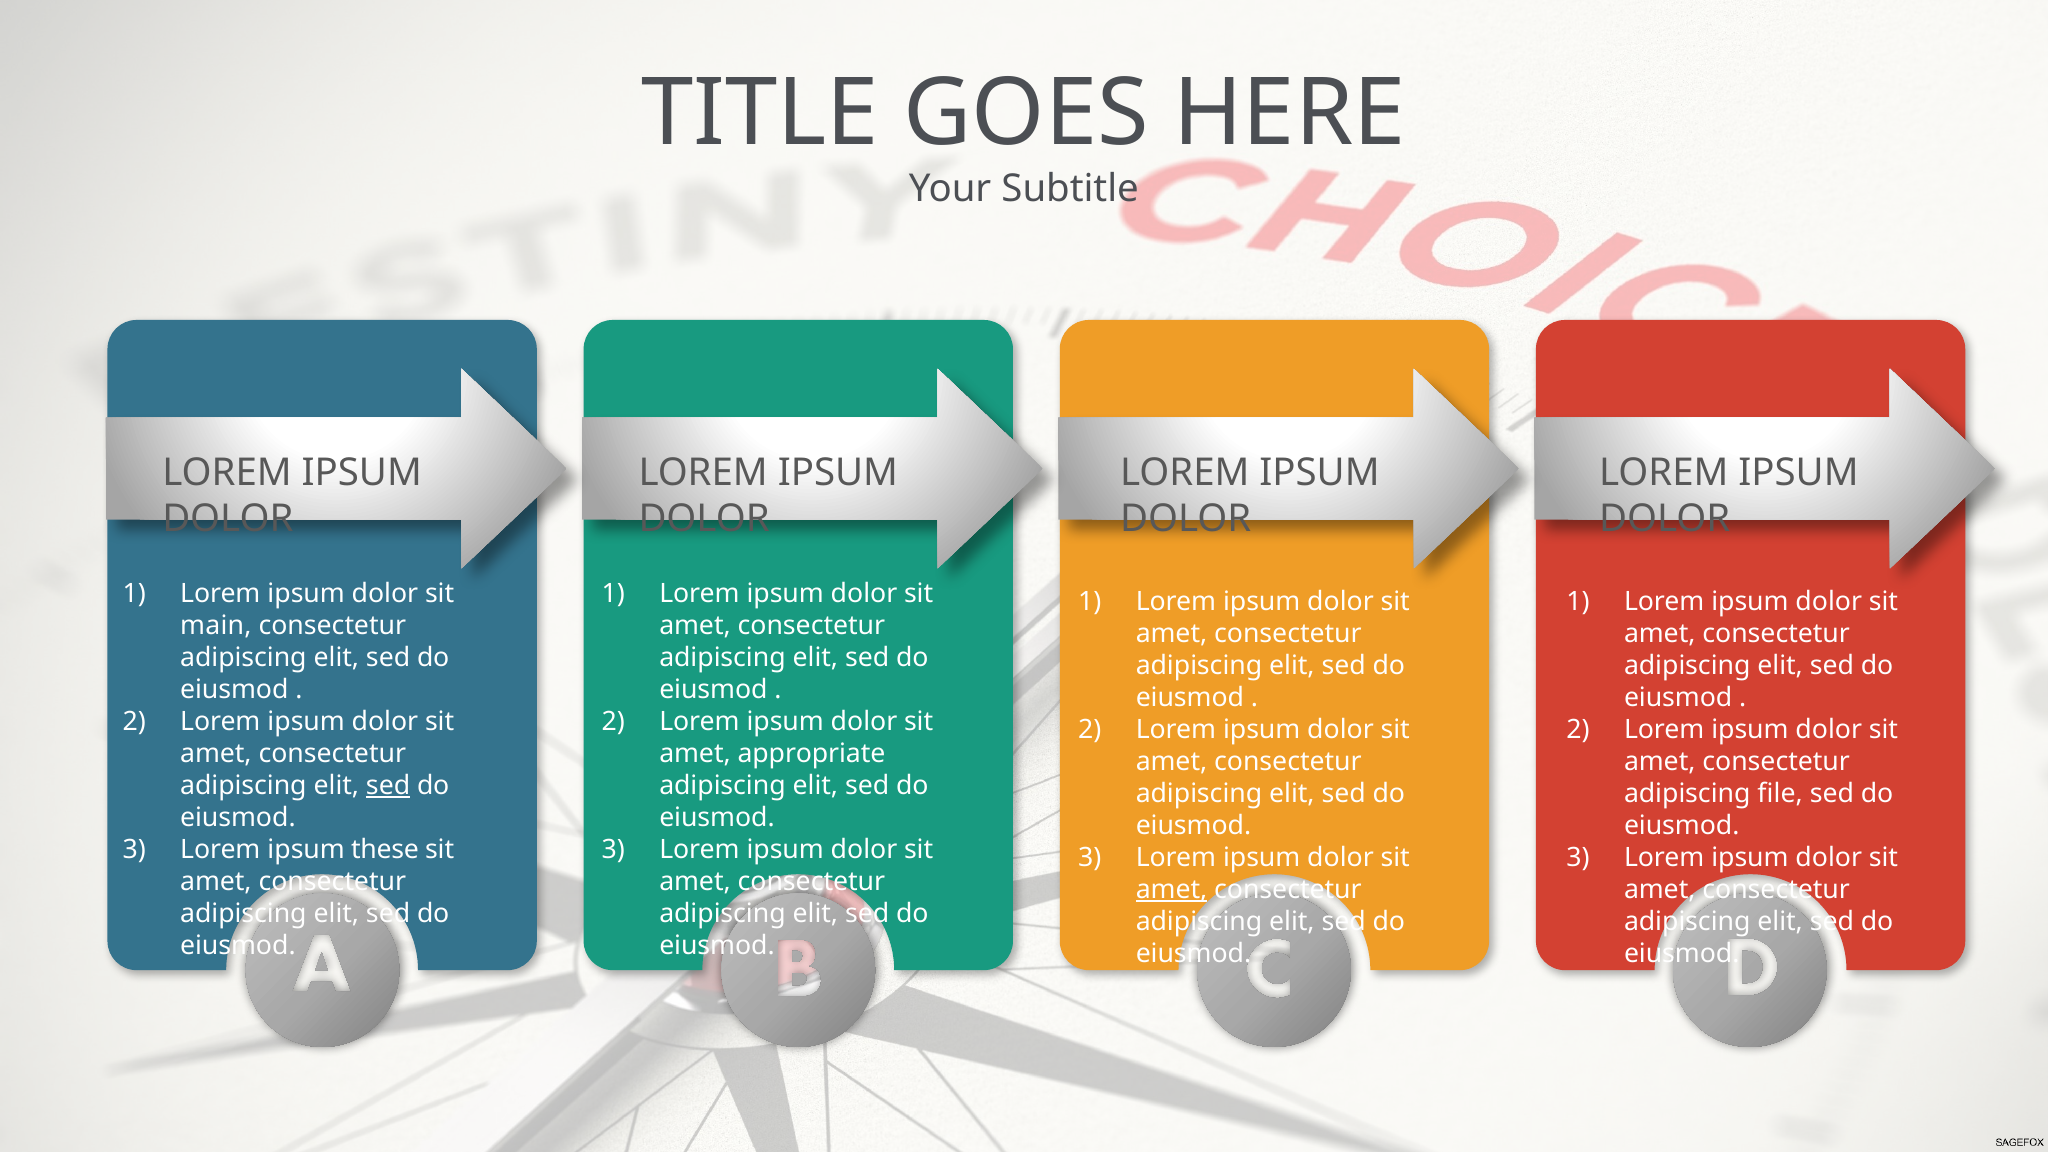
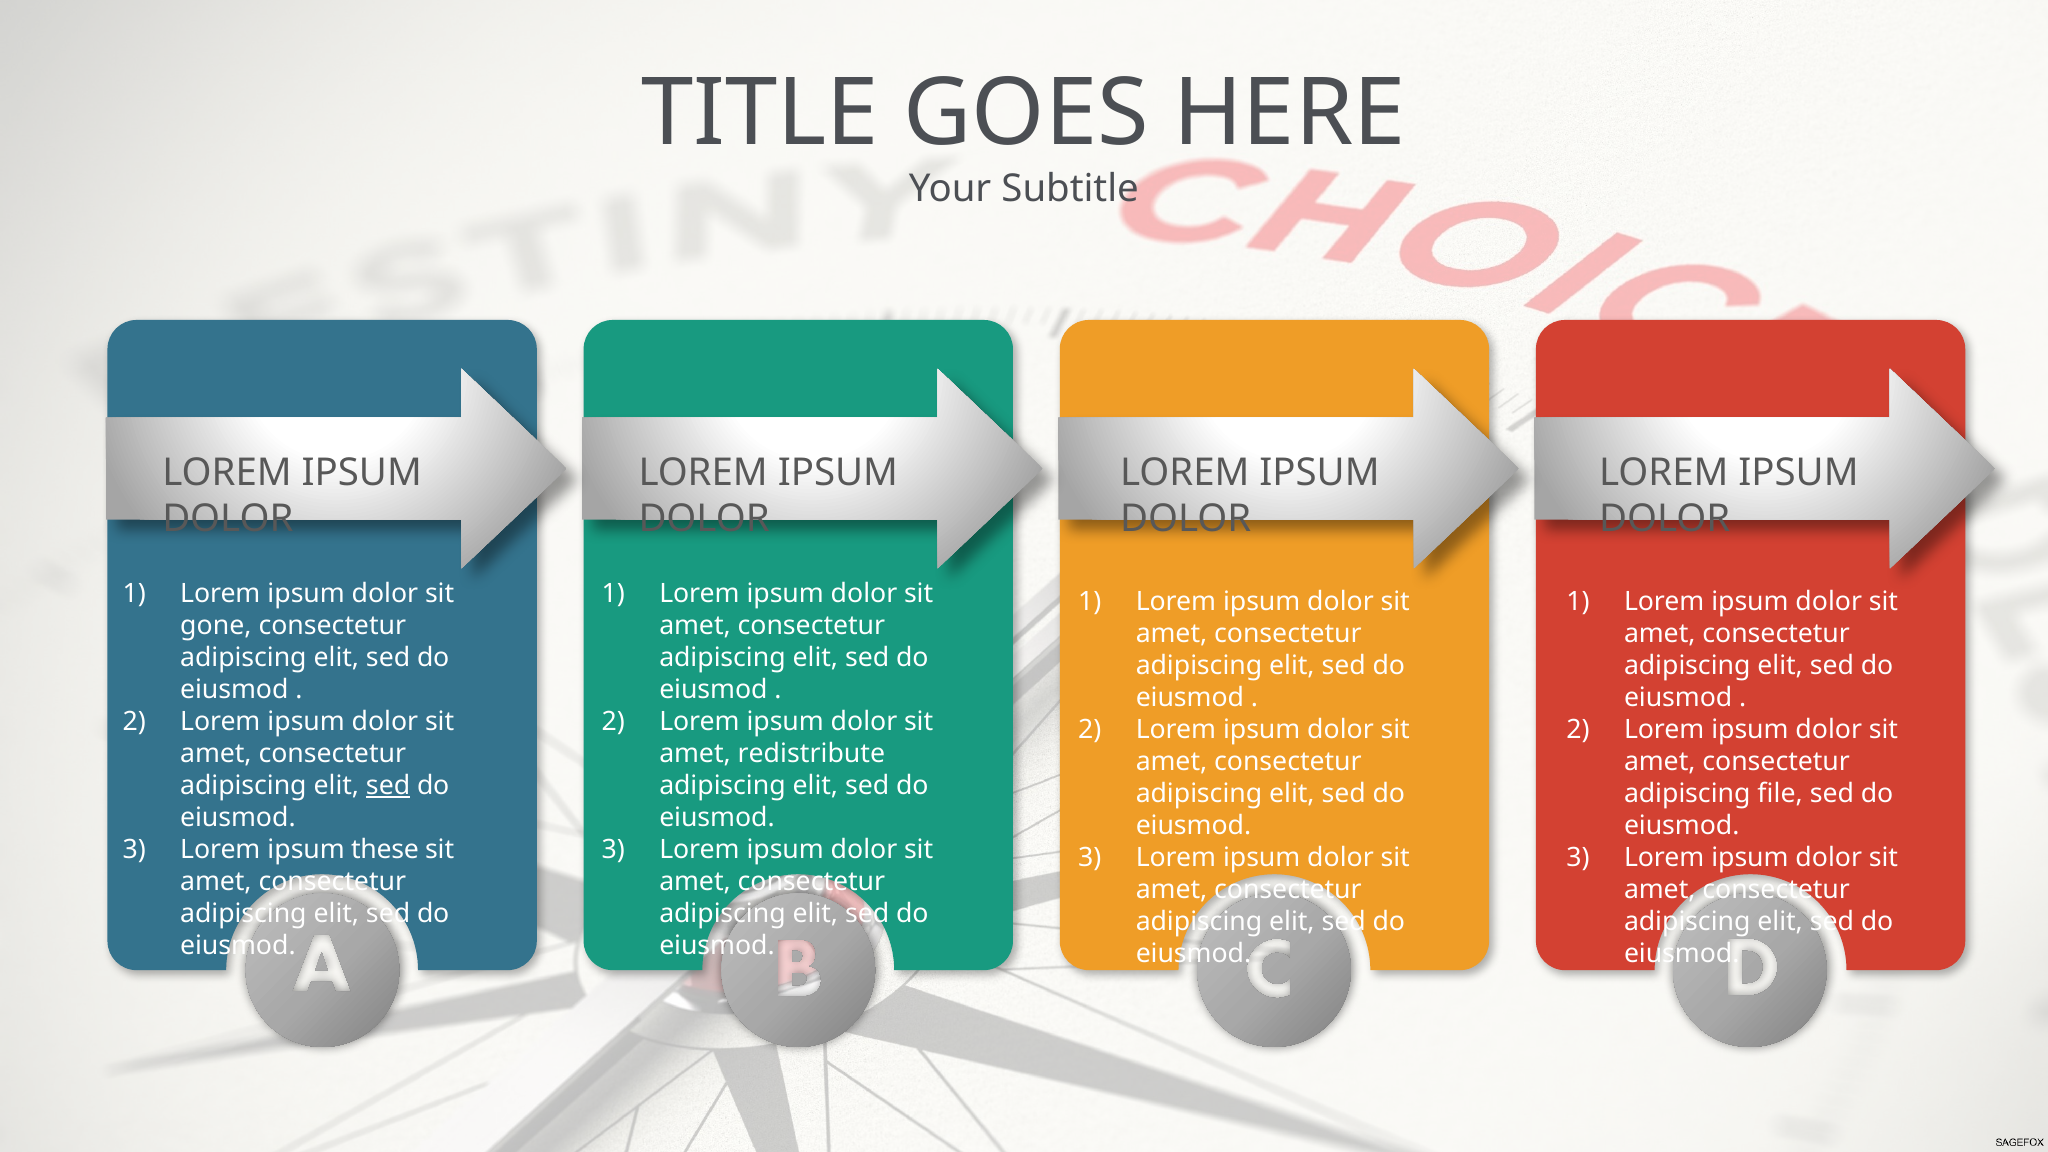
main: main -> gone (216, 626)
appropriate: appropriate -> redistribute (811, 754)
amet underline: present -> none (1172, 889)
